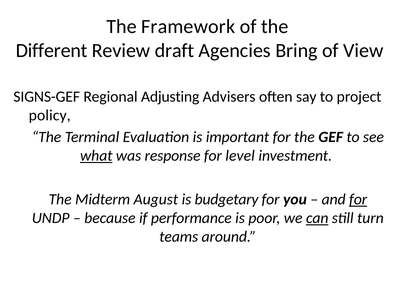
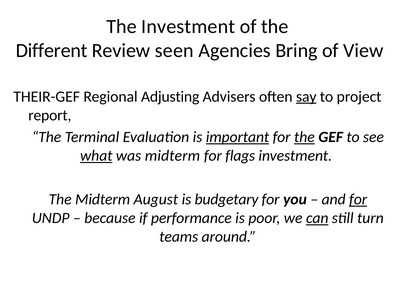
The Framework: Framework -> Investment (188, 26)
draft: draft -> seen (174, 51)
SIGNS-GEF: SIGNS-GEF -> THEIR-GEF (47, 96)
say underline: none -> present (306, 96)
policy: policy -> report (50, 115)
important underline: none -> present (238, 137)
the underline: none -> present (304, 137)
was response: response -> midterm (172, 156)
level: level -> flags (240, 156)
